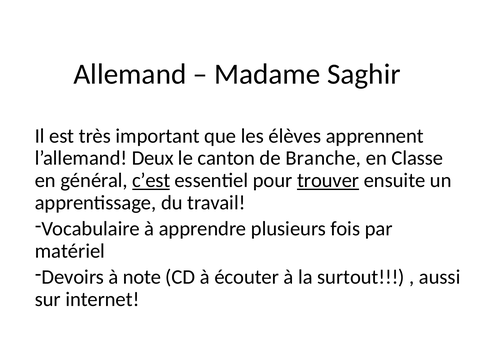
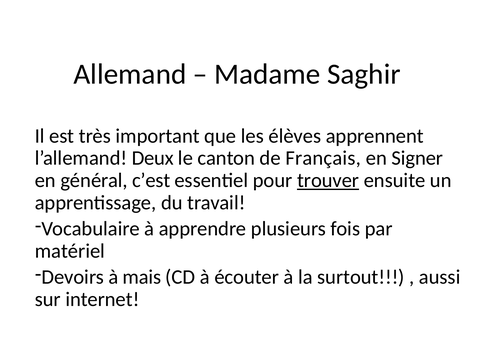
Branche: Branche -> Français (323, 158)
Classe: Classe -> Signer (417, 158)
c’est underline: present -> none (151, 181)
note: note -> mais (142, 277)
